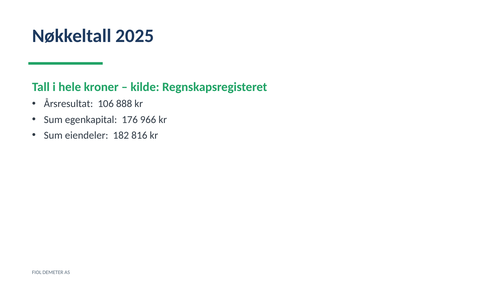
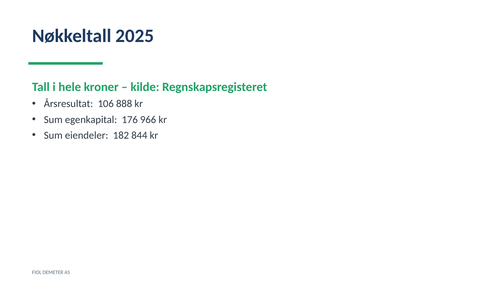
816: 816 -> 844 (139, 135)
